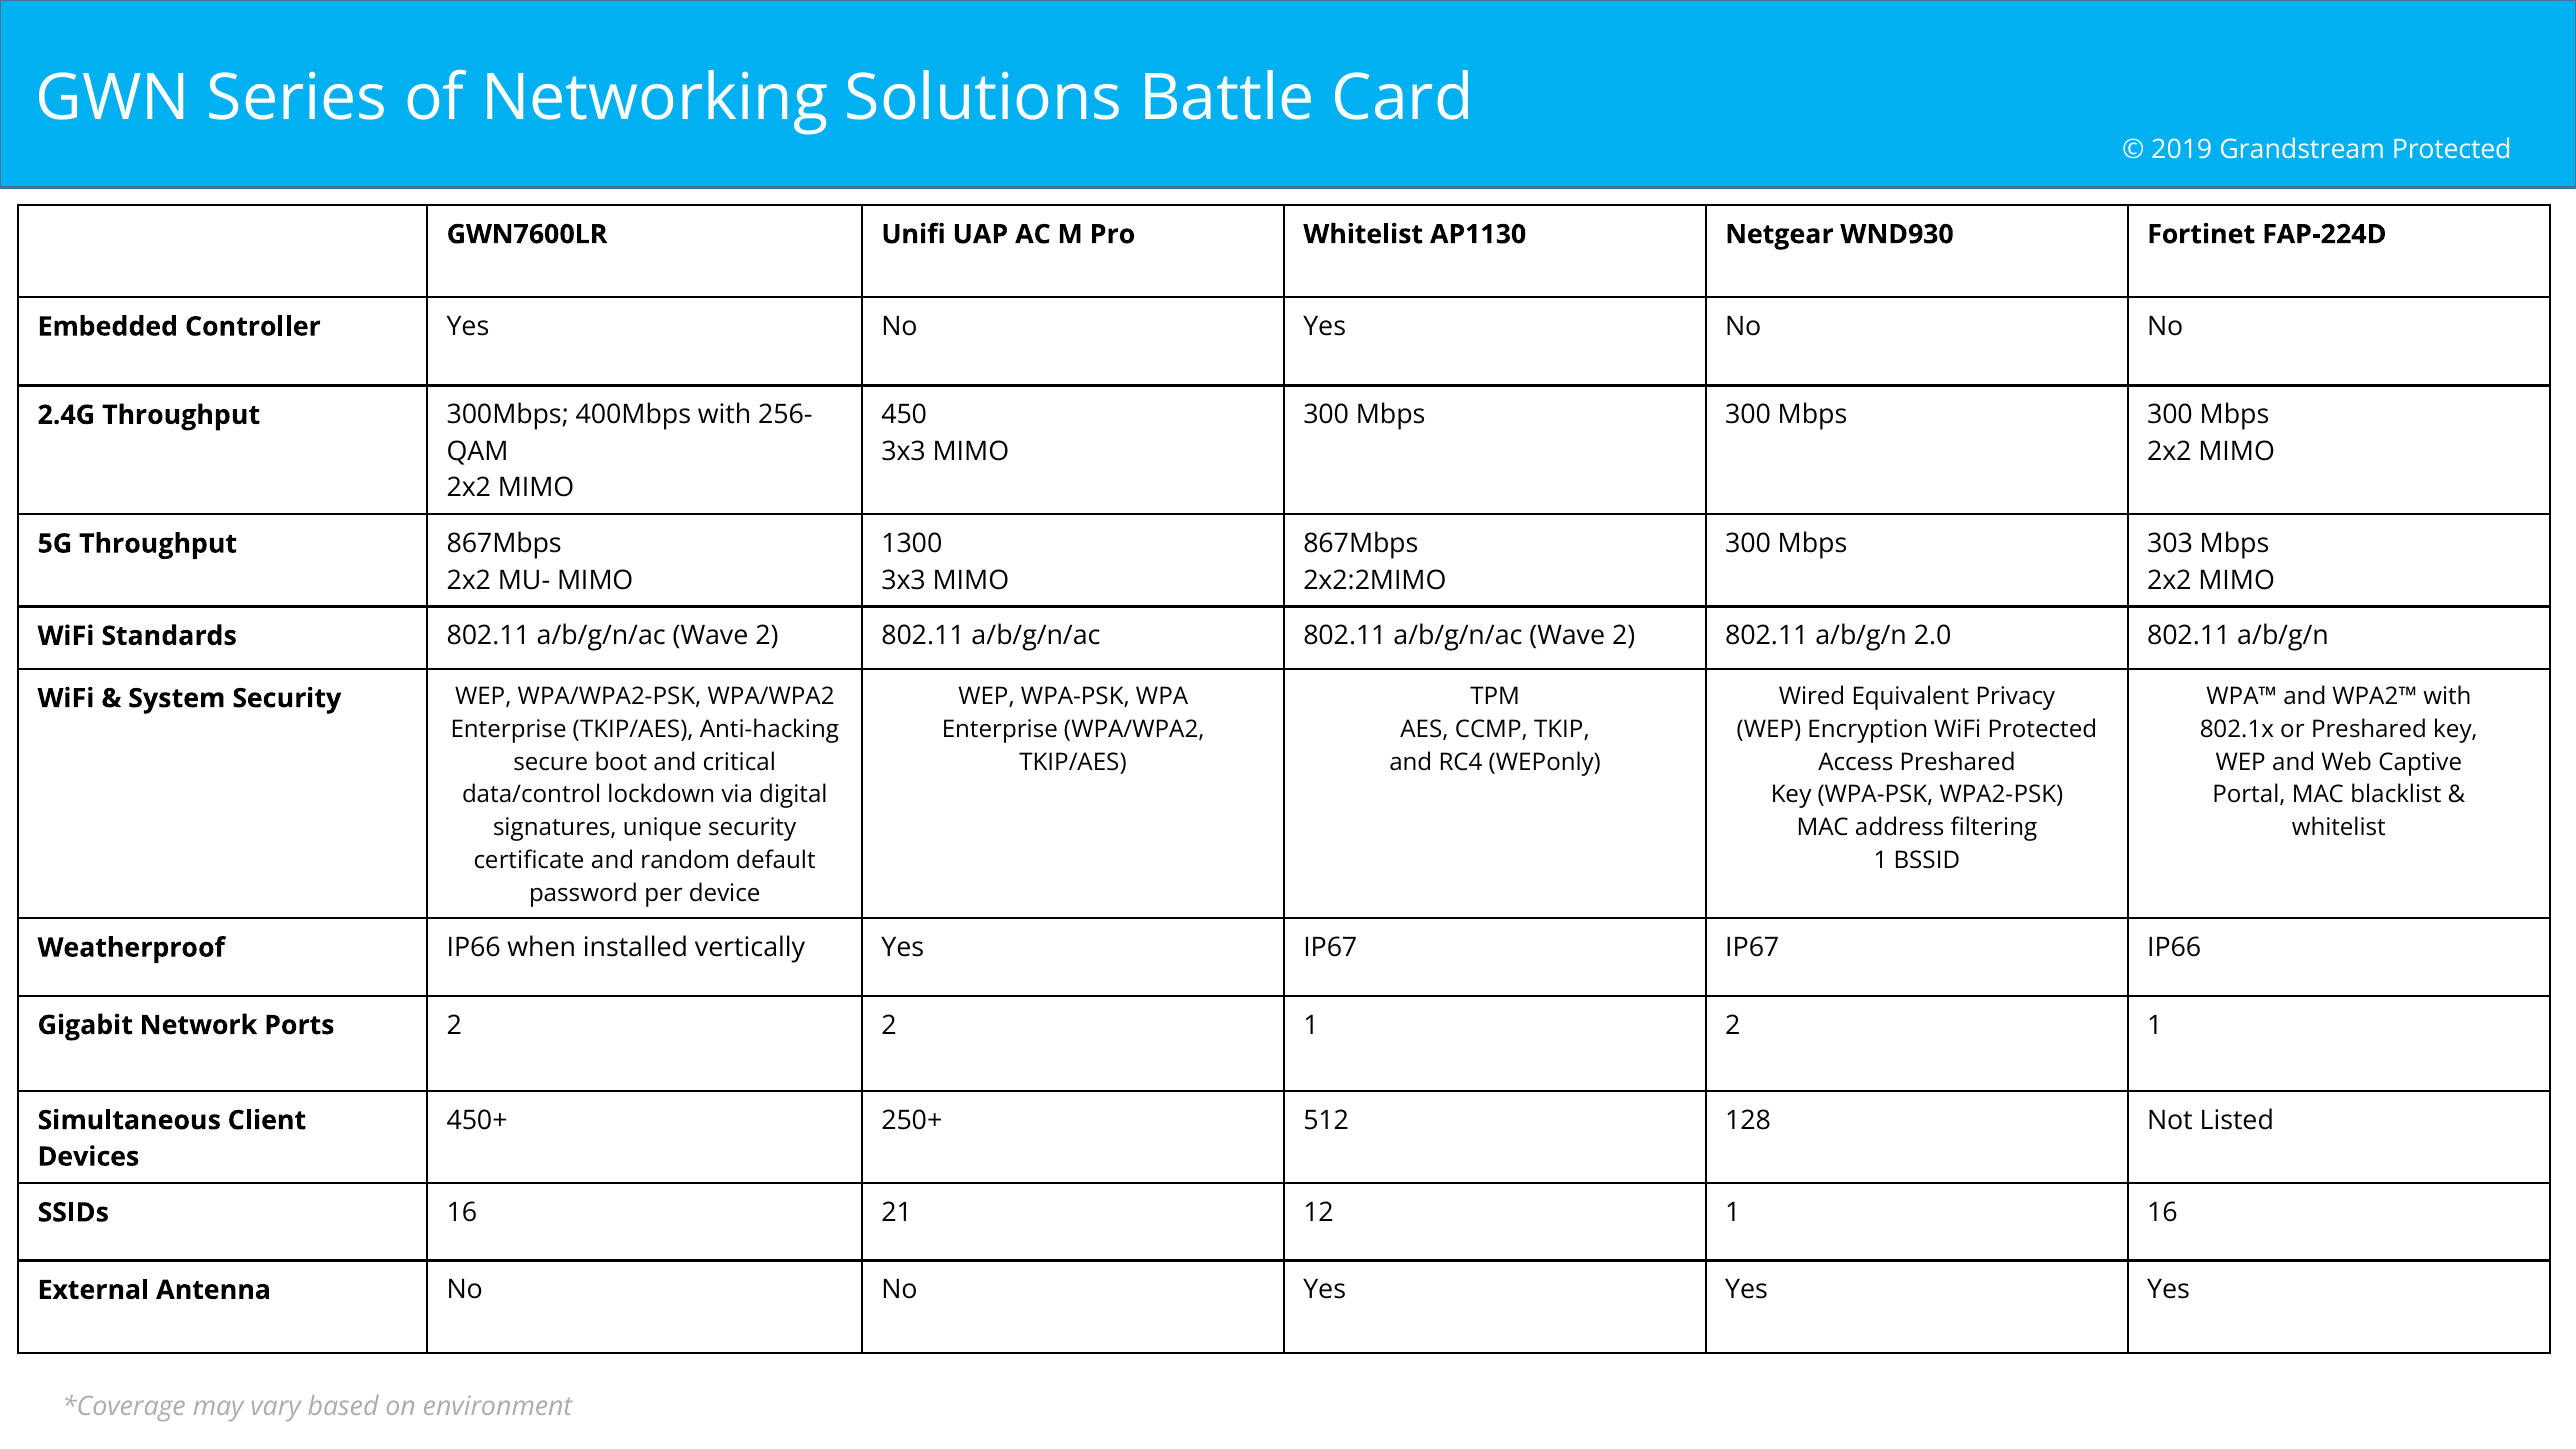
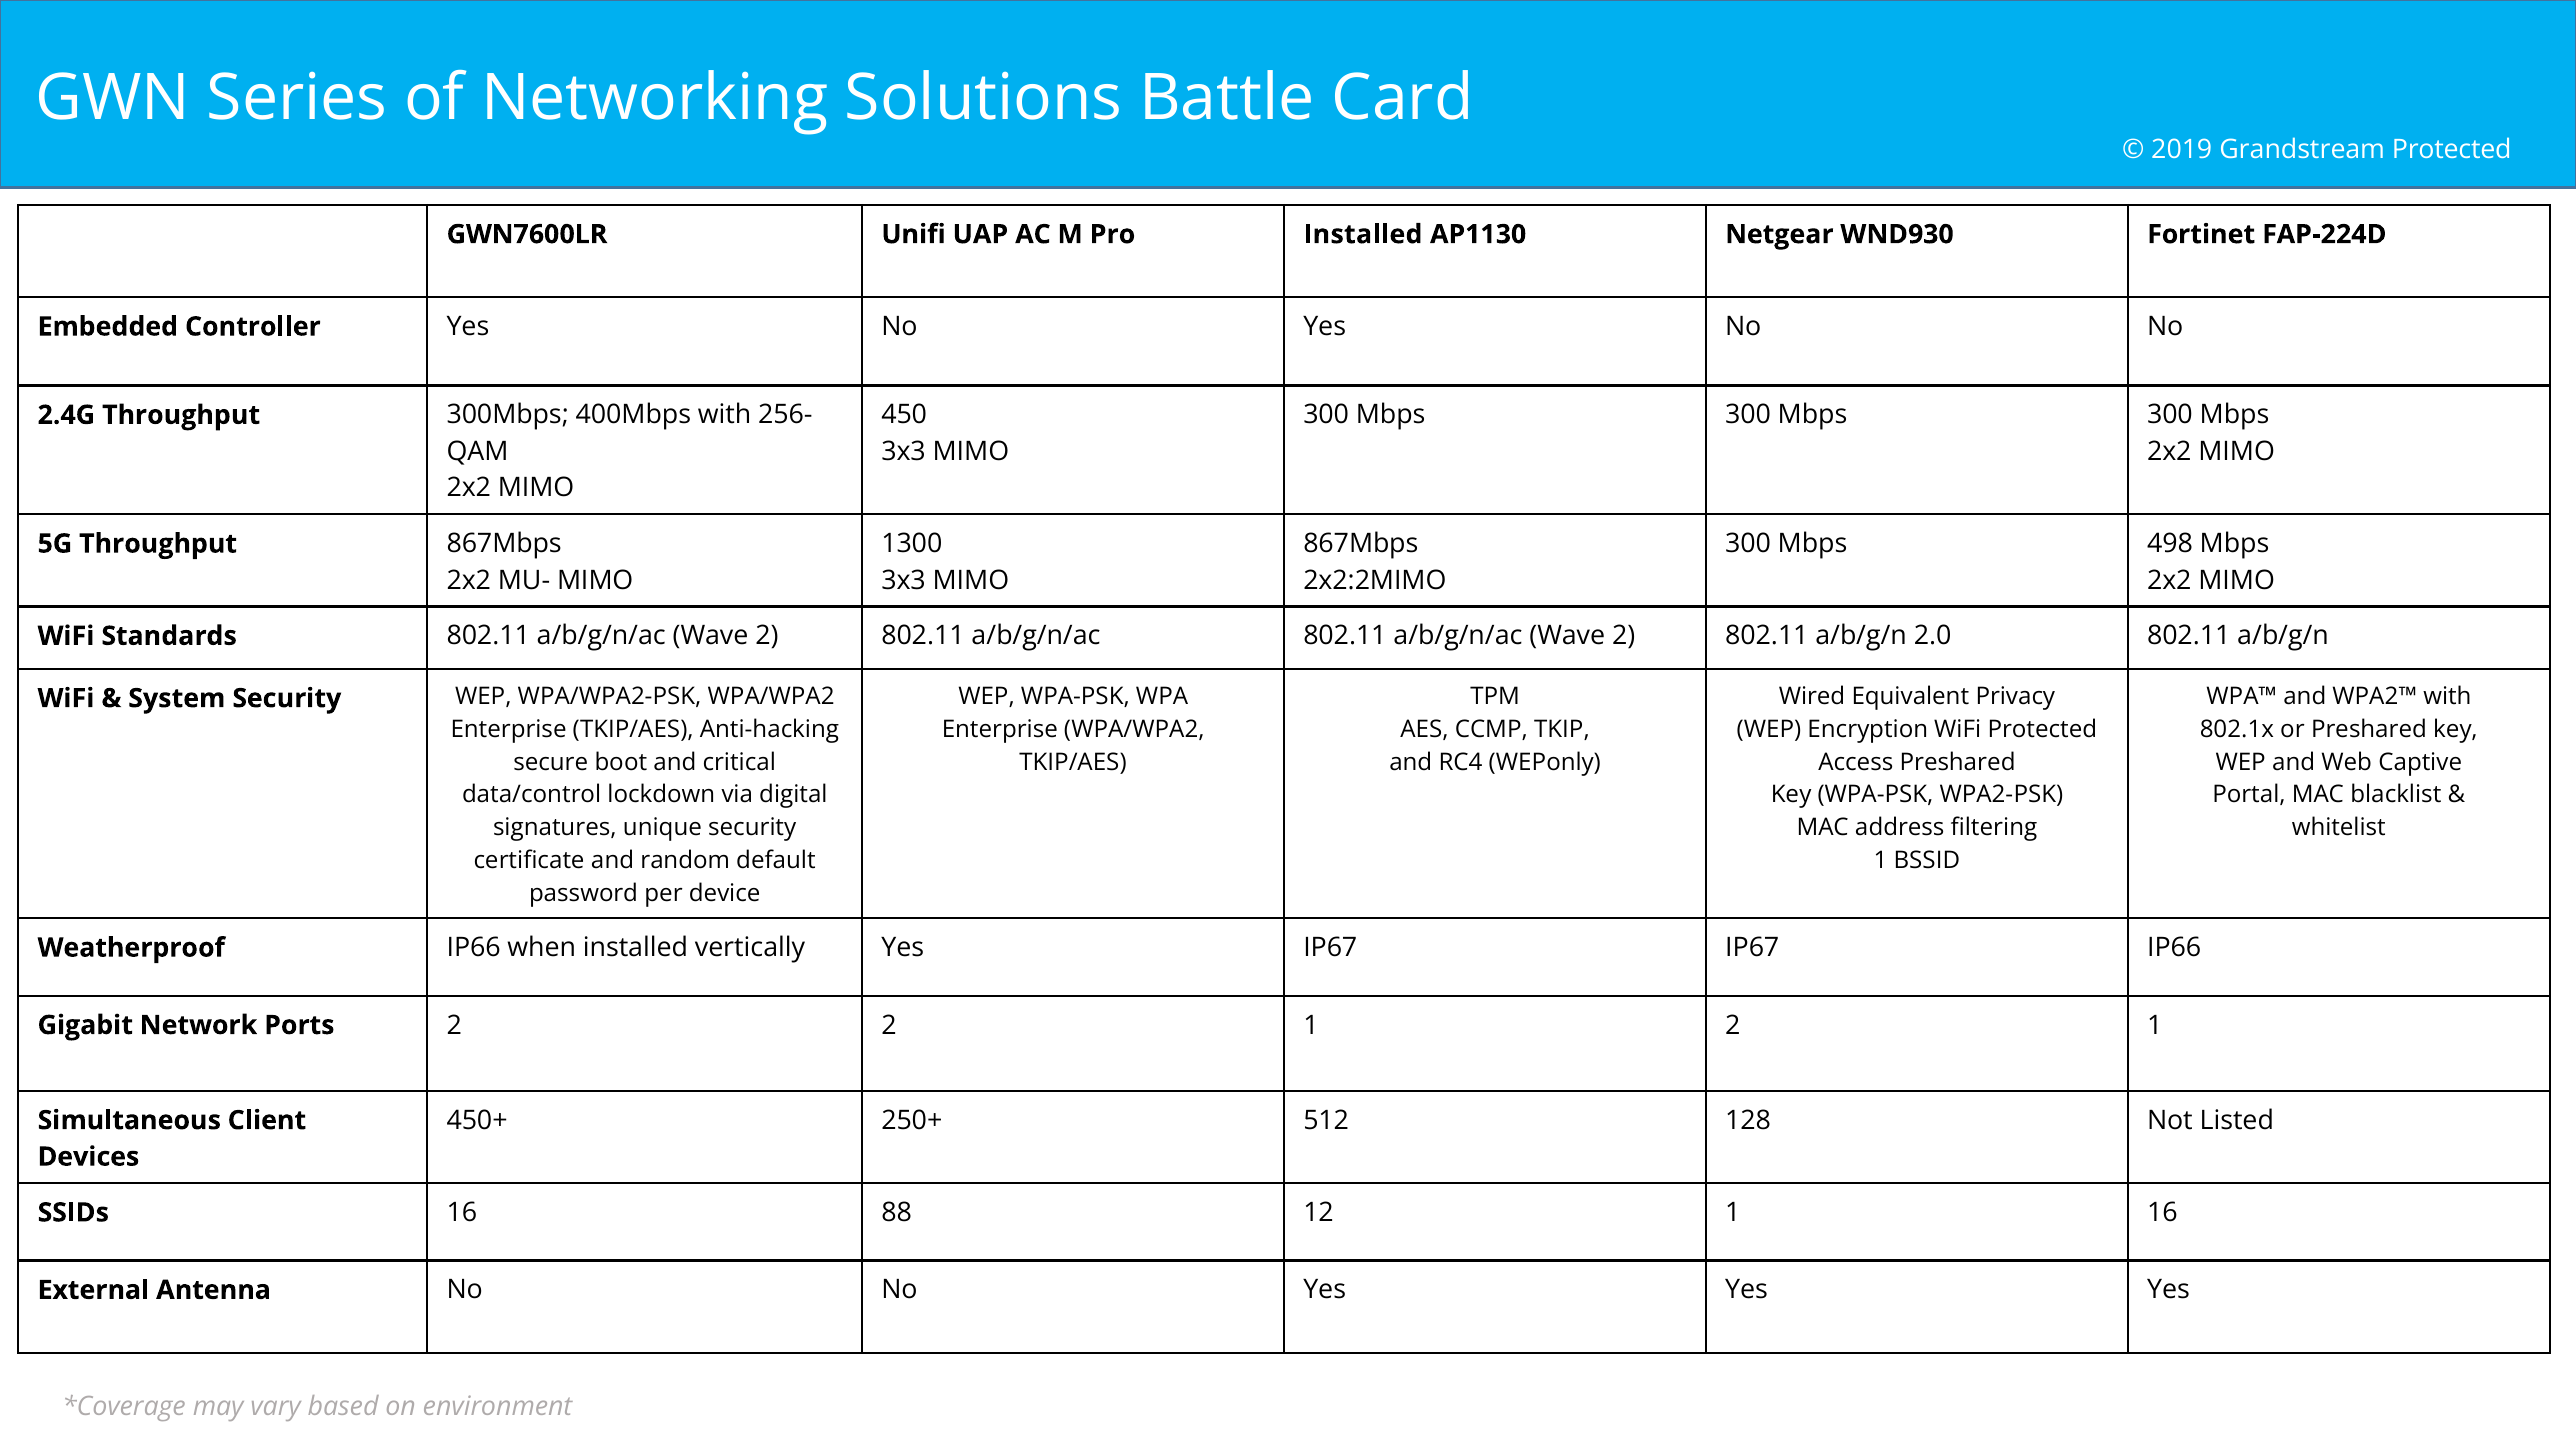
Pro Whitelist: Whitelist -> Installed (1363, 234)
303: 303 -> 498 (2170, 544)
21: 21 -> 88 (897, 1213)
